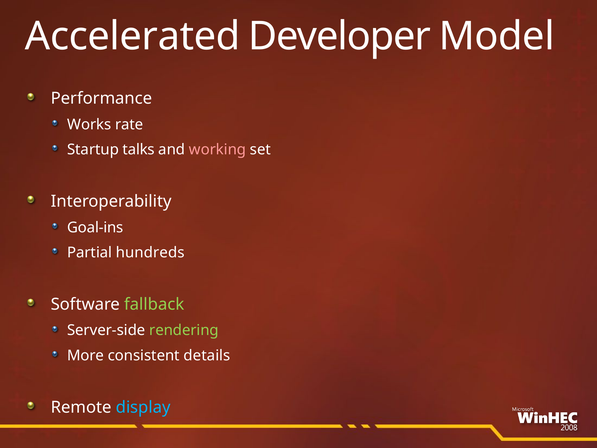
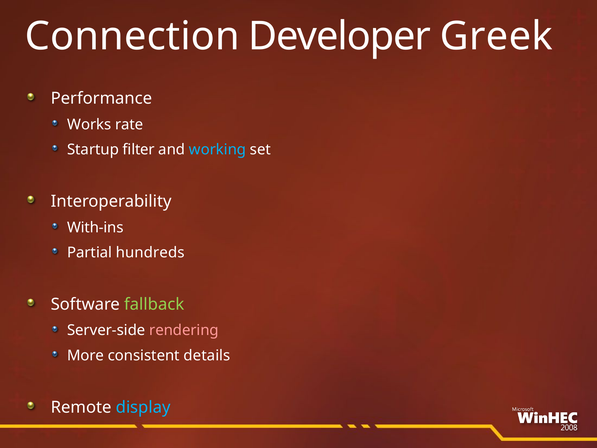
Accelerated: Accelerated -> Connection (132, 36)
Model: Model -> Greek (496, 36)
talks: talks -> filter (139, 150)
working colour: pink -> light blue (218, 150)
Goal-ins: Goal-ins -> With-ins (95, 227)
rendering colour: light green -> pink (184, 330)
